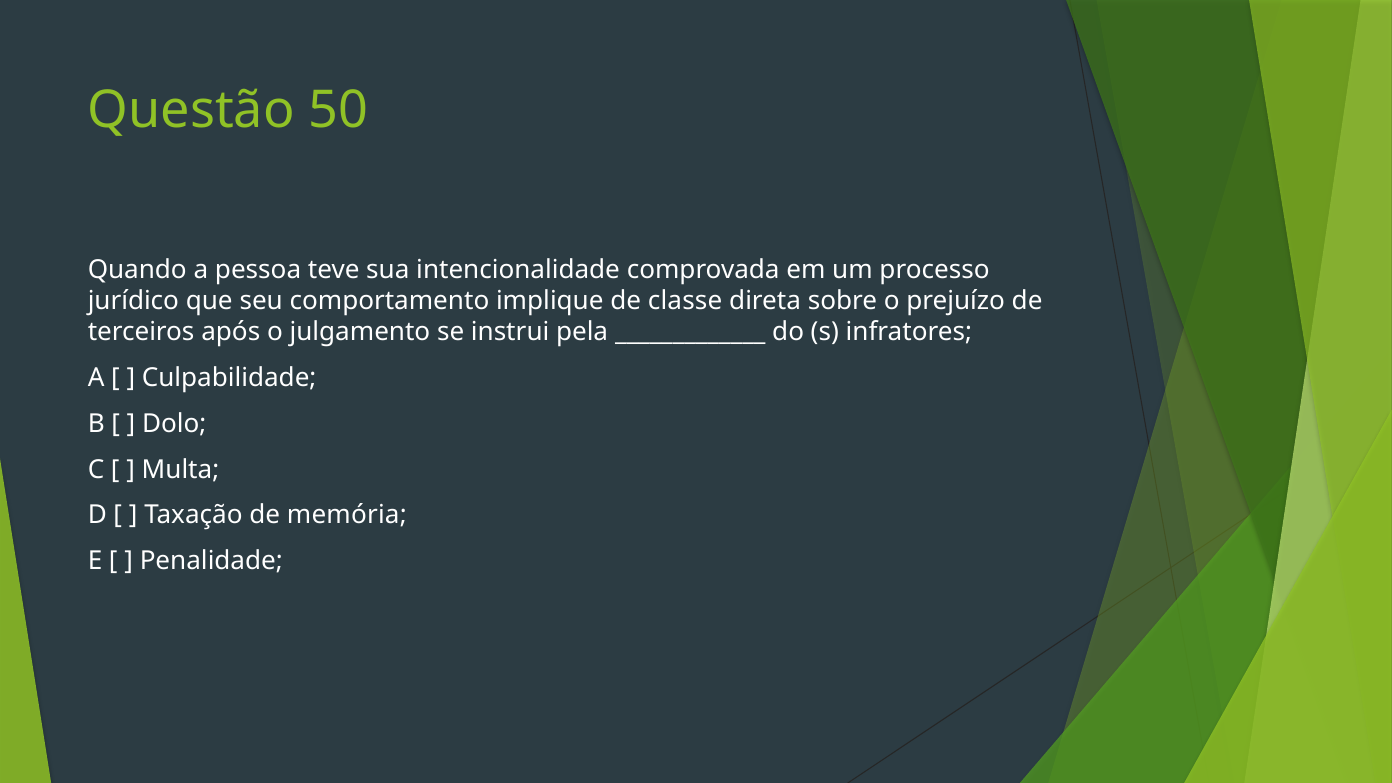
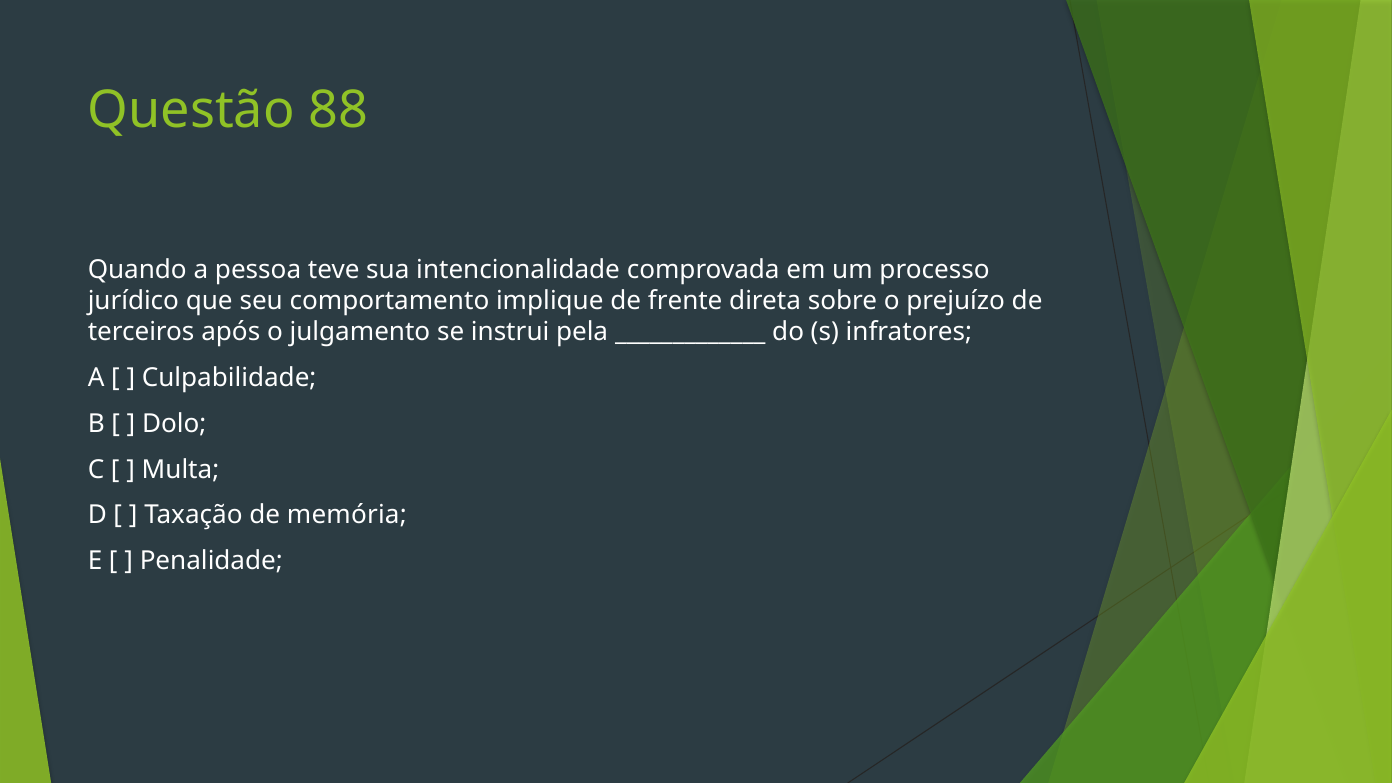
50: 50 -> 88 (338, 110)
classe: classe -> frente (685, 301)
